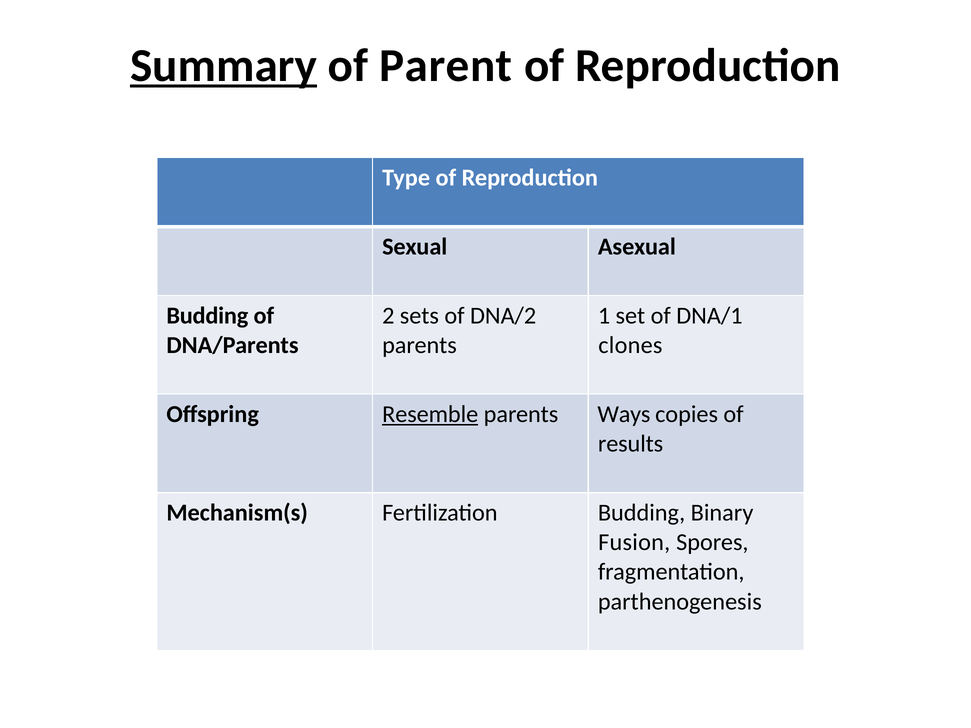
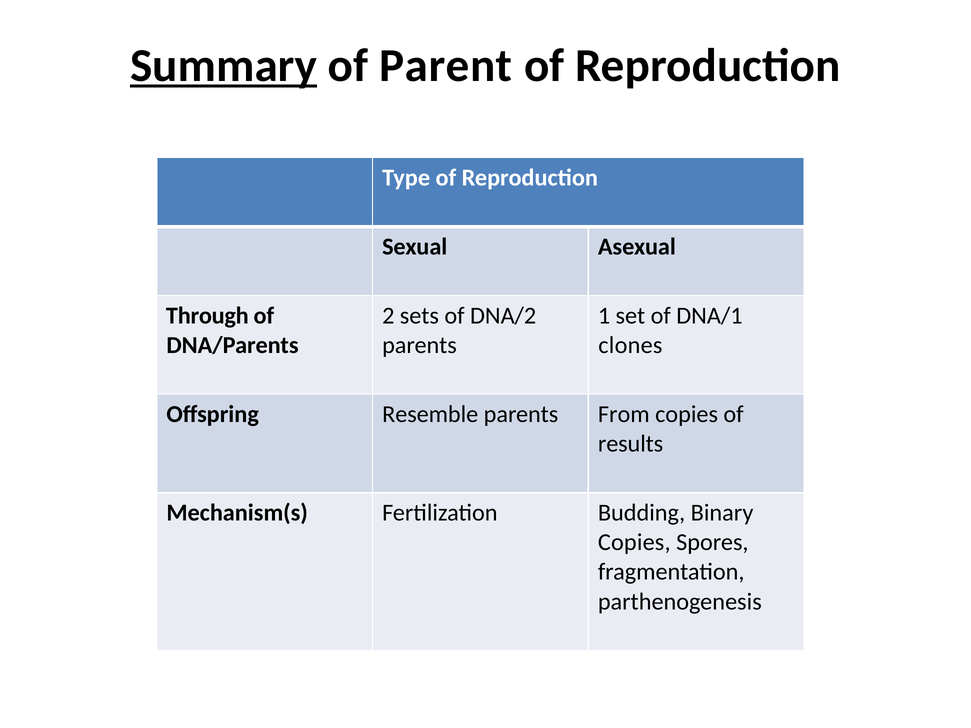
Budding: Budding -> Through (207, 316)
Resemble underline: present -> none (430, 414)
Ways: Ways -> From (624, 414)
Fusion: Fusion -> Copies (634, 543)
